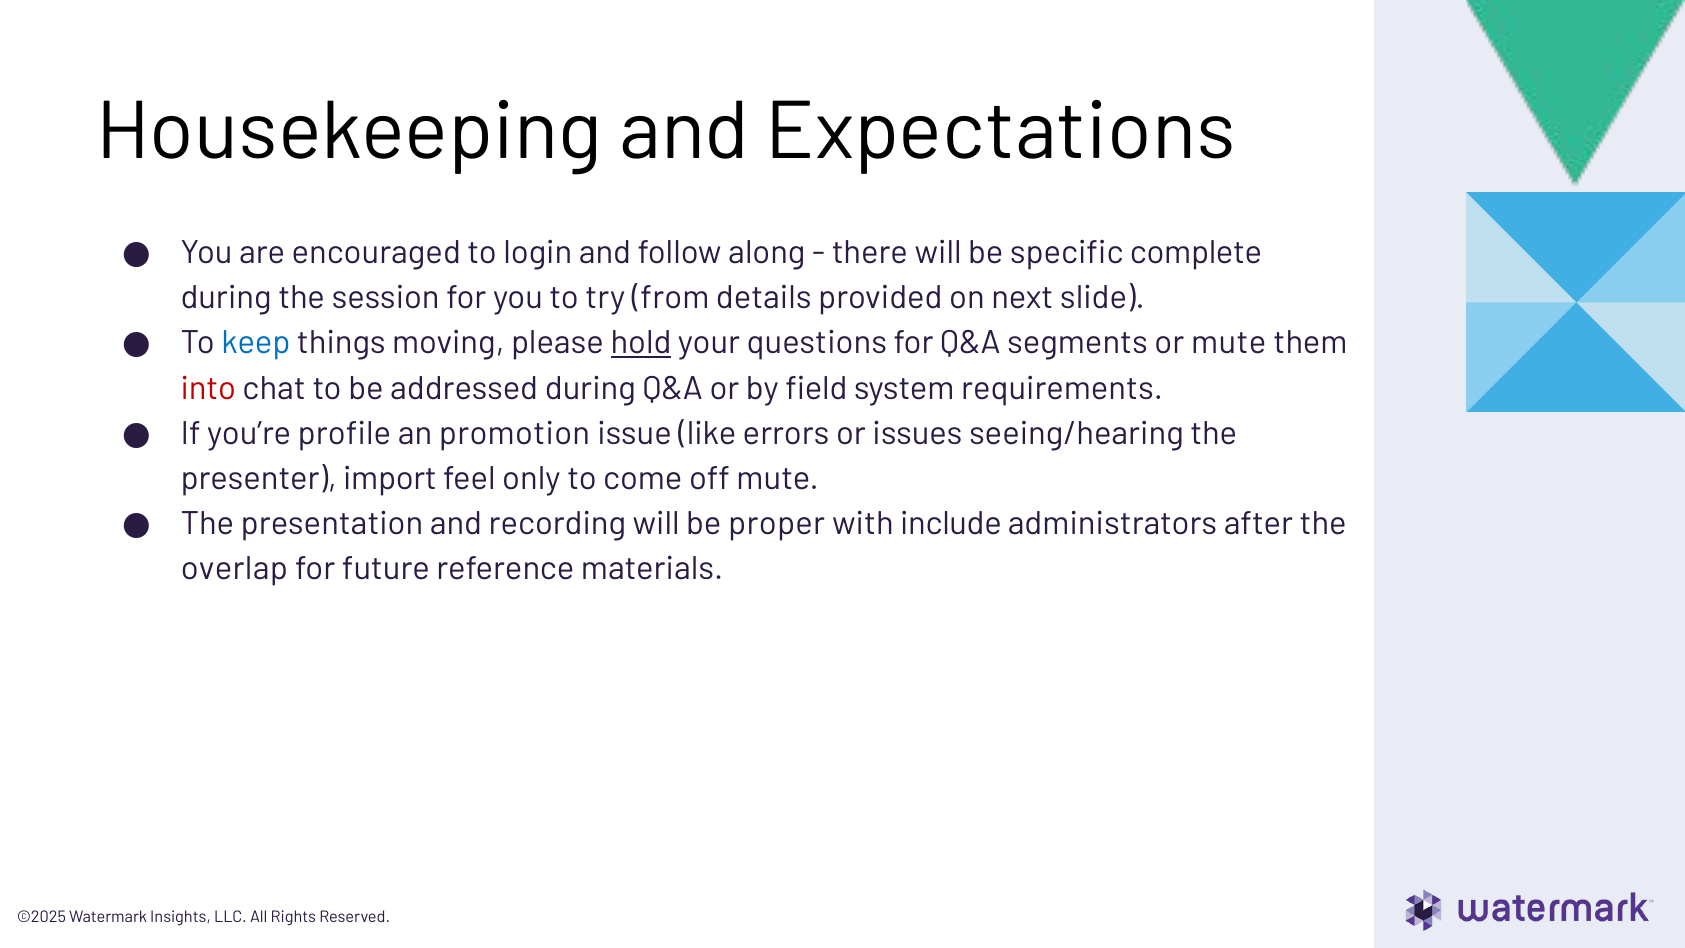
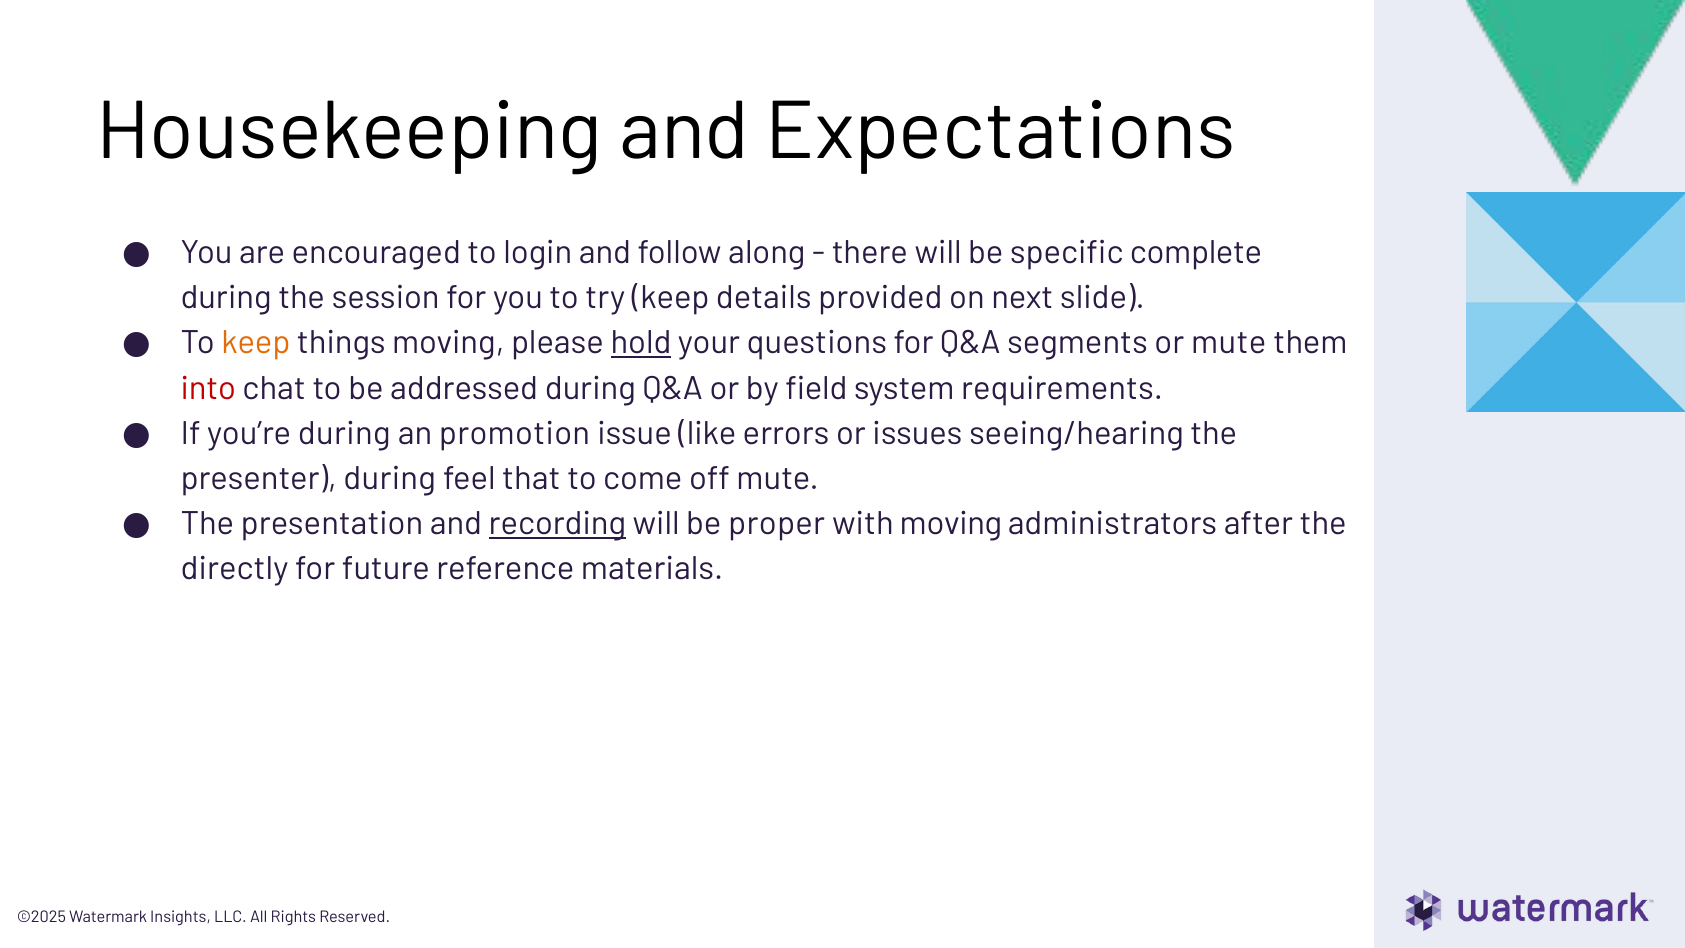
try from: from -> keep (671, 298)
keep colour: blue -> orange (256, 343)
you’re profile: profile -> during (344, 433)
presenter import: import -> during (390, 479)
only: only -> that (531, 479)
recording underline: none -> present (557, 524)
with include: include -> moving (951, 524)
overlap: overlap -> directly (235, 569)
